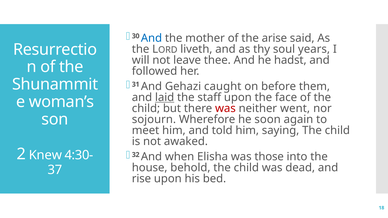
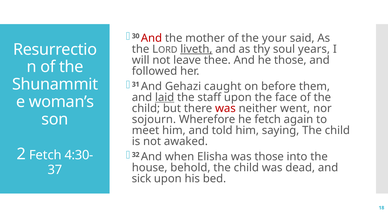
And colour: blue -> red (151, 38)
arise: arise -> your (274, 38)
liveth underline: none -> present (196, 49)
he hadst: hadst -> those (290, 60)
he soon: soon -> fetch (268, 120)
2 Knew: Knew -> Fetch (45, 155)
rise: rise -> sick (141, 179)
